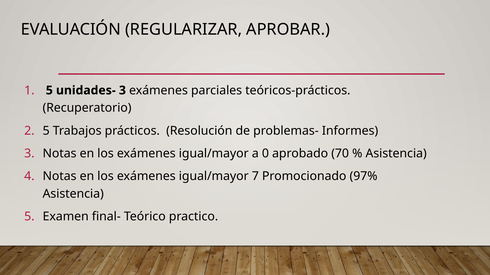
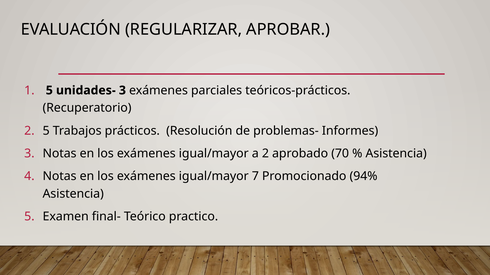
a 0: 0 -> 2 (265, 154)
97%: 97% -> 94% (364, 176)
